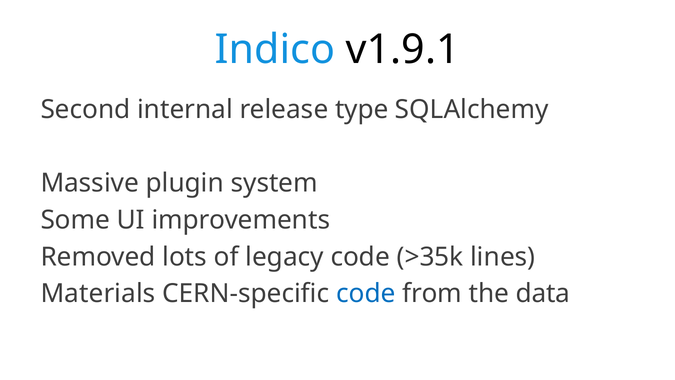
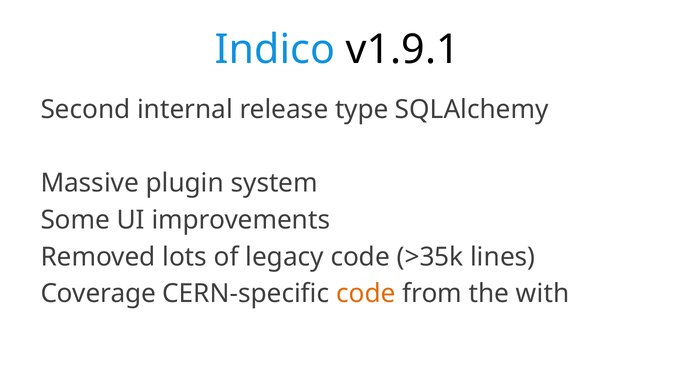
Materials: Materials -> Coverage (98, 293)
code colour: blue -> orange (366, 293)
data: data -> with (543, 293)
